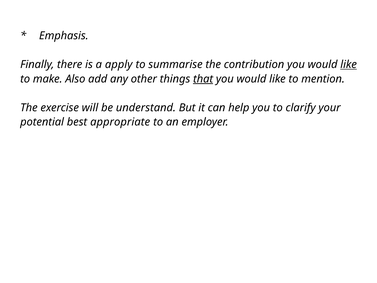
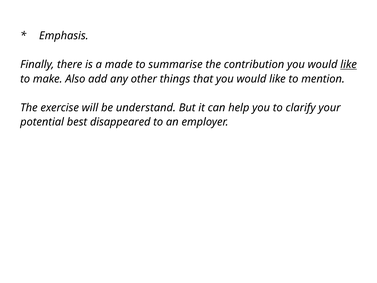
apply: apply -> made (119, 64)
that underline: present -> none (203, 79)
appropriate: appropriate -> disappeared (120, 122)
